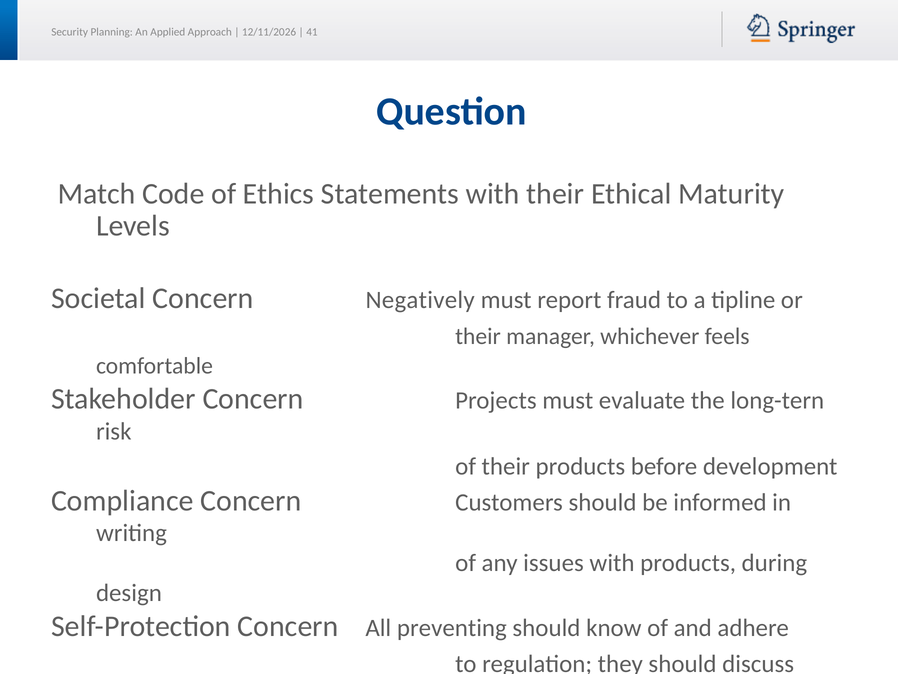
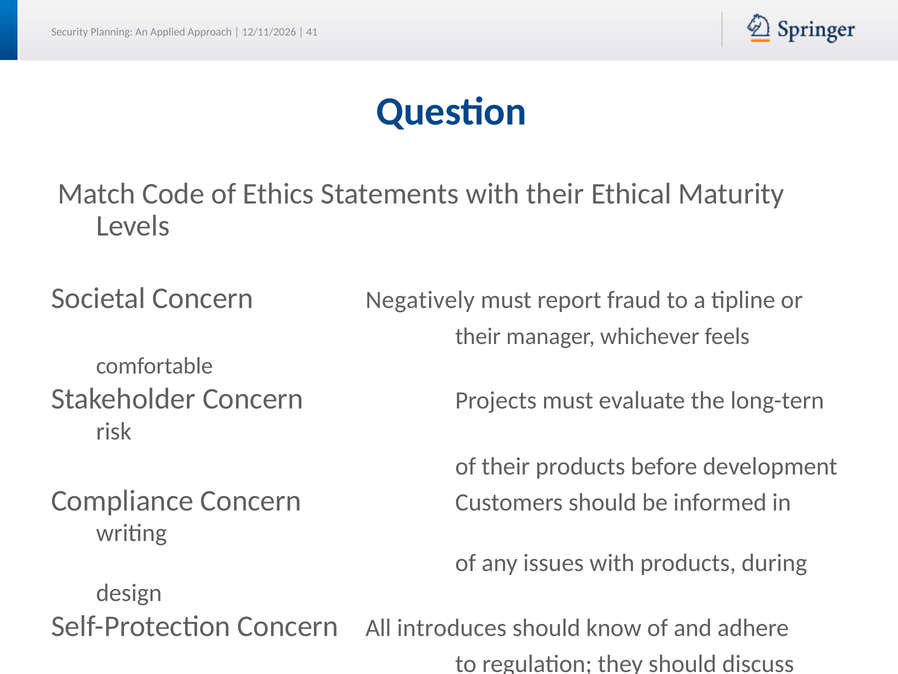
preventing: preventing -> introduces (452, 628)
